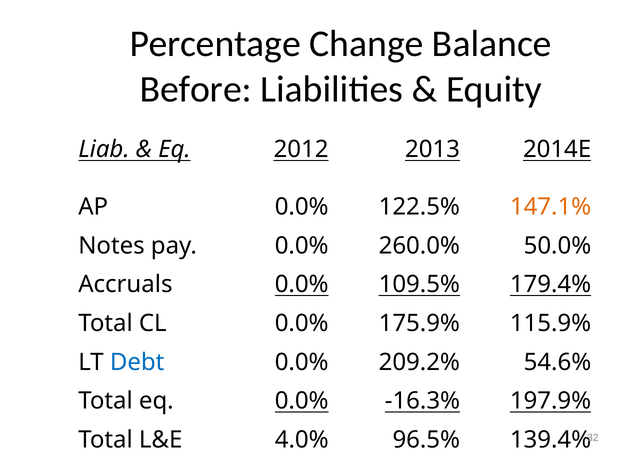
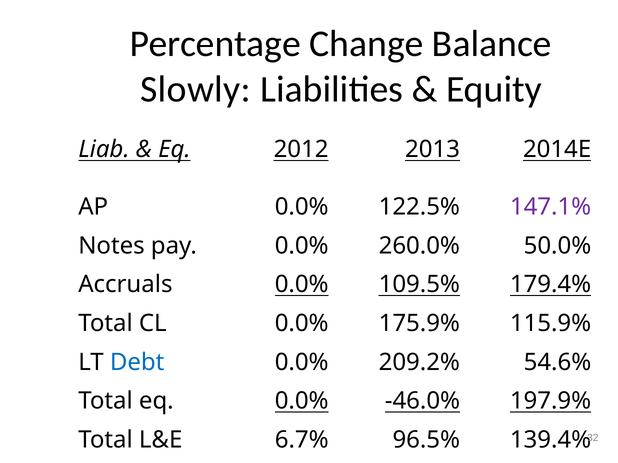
Before: Before -> Slowly (195, 89)
147.1% colour: orange -> purple (551, 207)
-16.3%: -16.3% -> -46.0% (422, 401)
4.0%: 4.0% -> 6.7% (302, 440)
